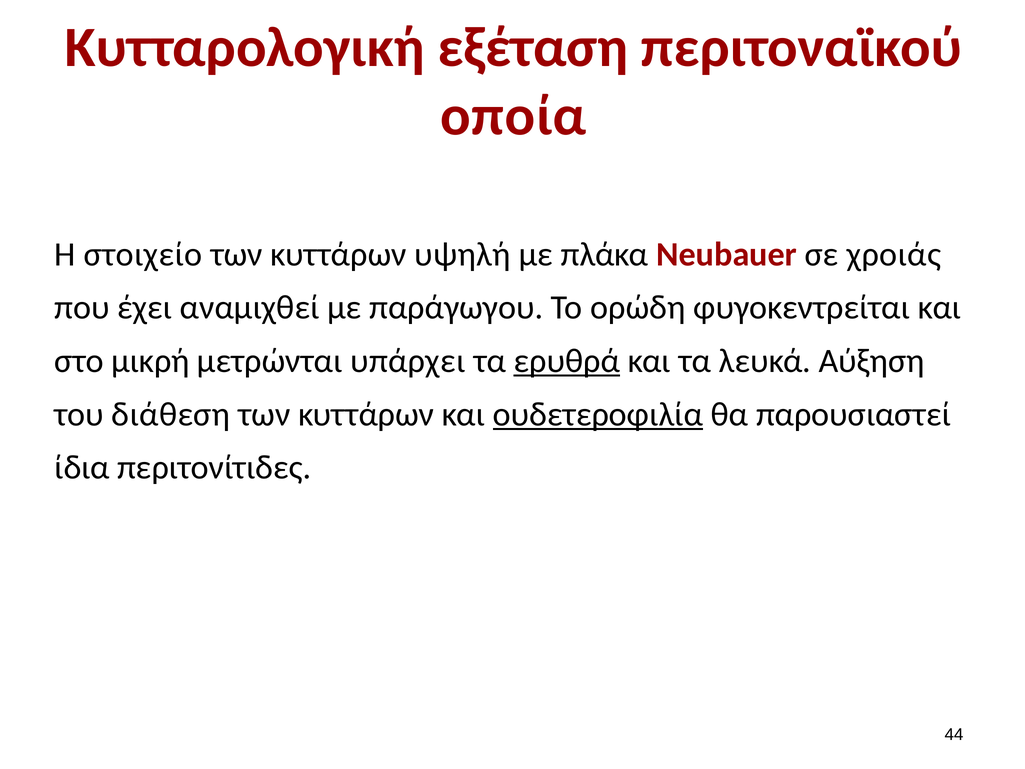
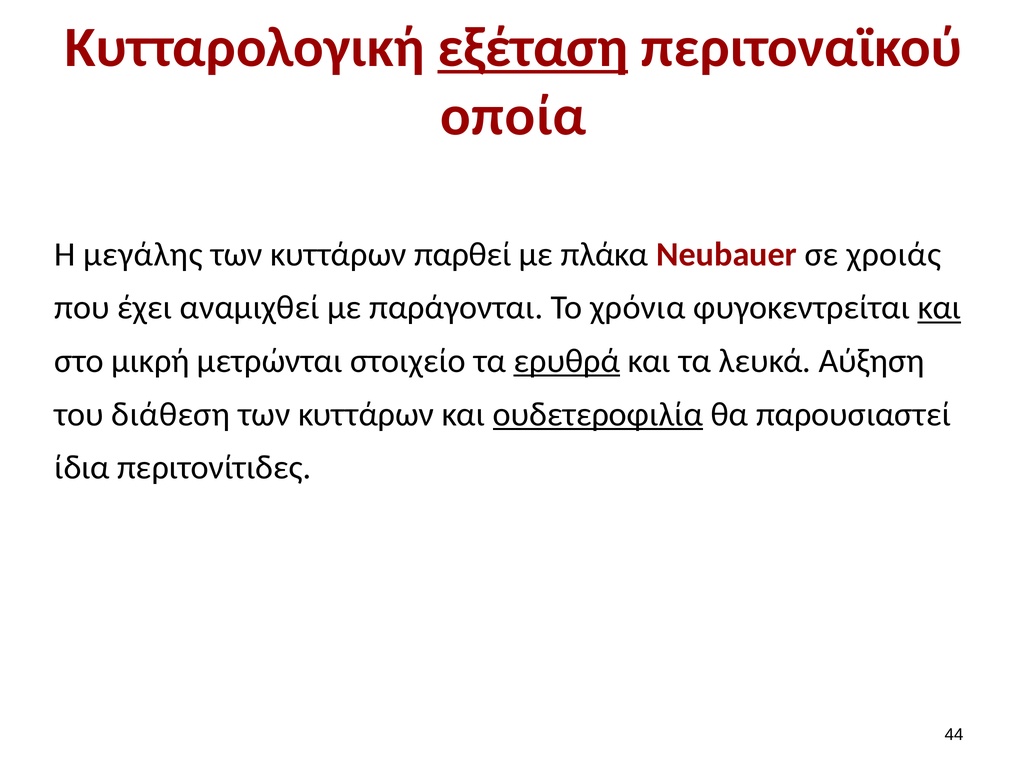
εξέταση underline: none -> present (533, 47)
στοιχείο: στοιχείο -> μεγάλης (143, 254)
υψηλή: υψηλή -> παρθεί (463, 254)
παράγωγου: παράγωγου -> παράγονται (456, 308)
ορώδη: ορώδη -> χρόνια (638, 308)
και underline: none -> present (939, 308)
υπάρχει: υπάρχει -> στοιχείο (408, 361)
